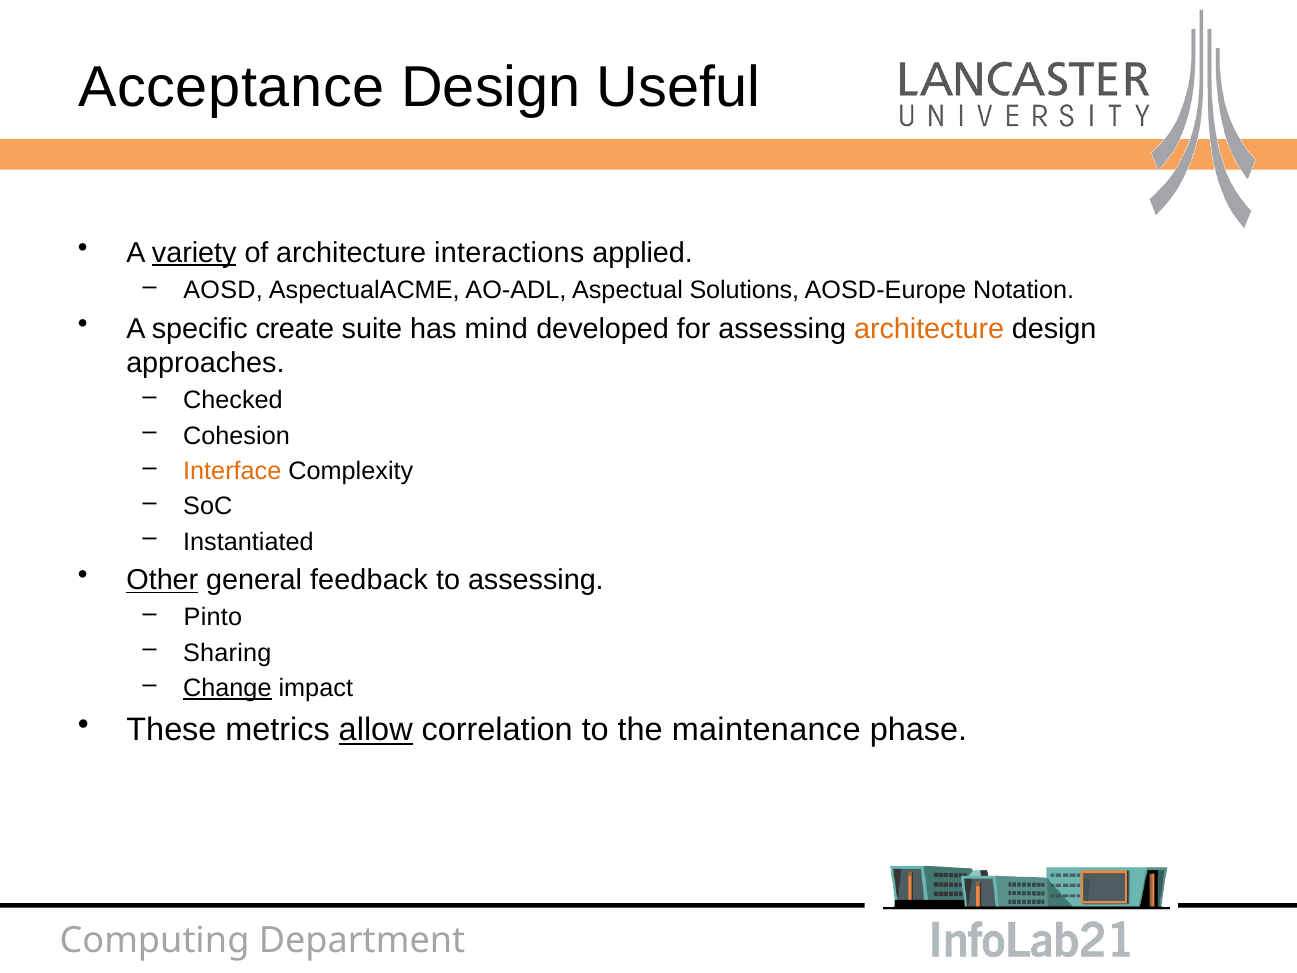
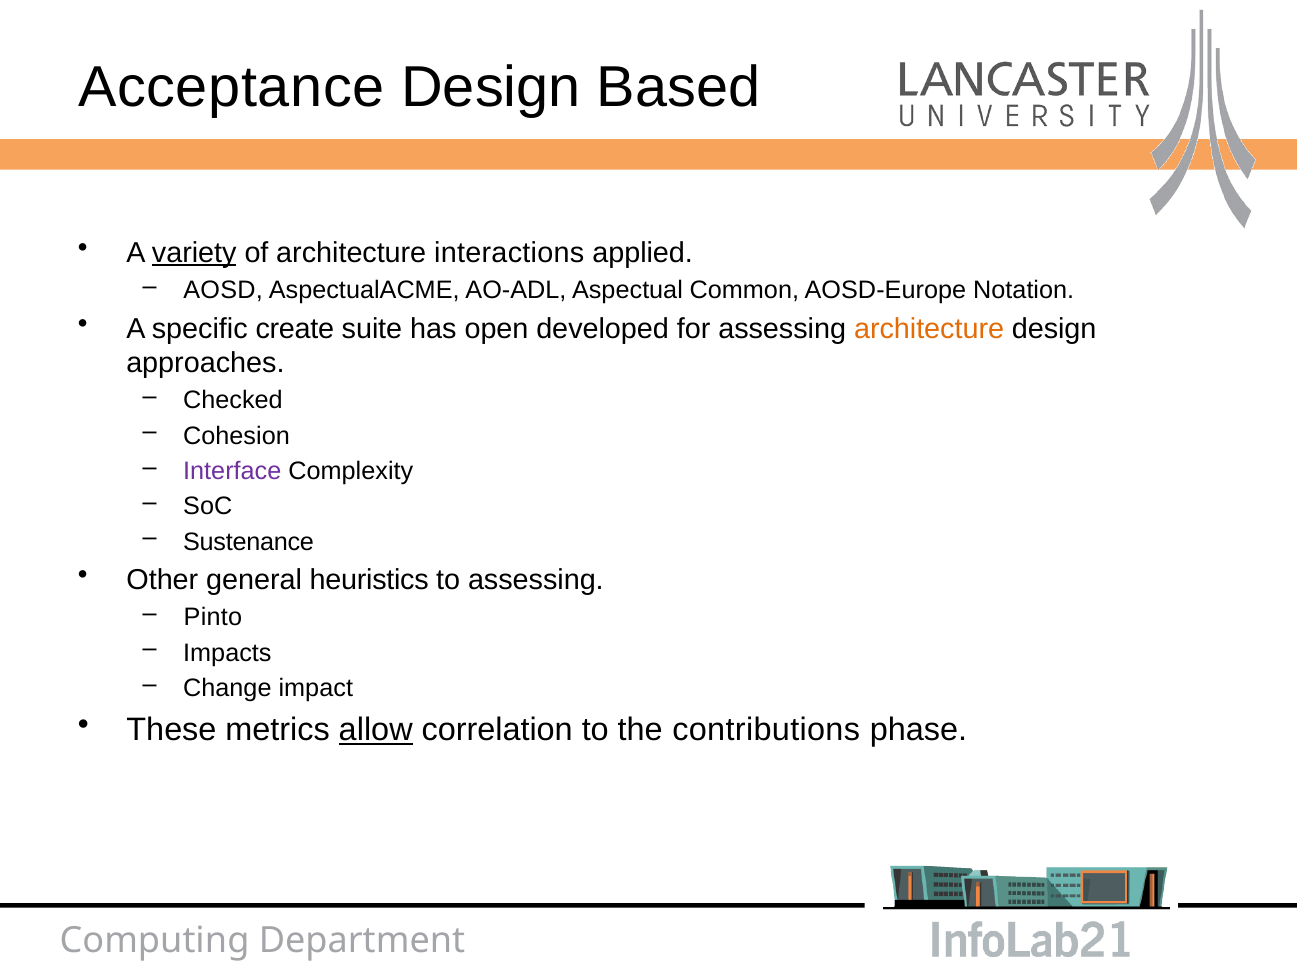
Useful: Useful -> Based (679, 88)
Solutions: Solutions -> Common (744, 290)
mind: mind -> open (496, 328)
Interface colour: orange -> purple (232, 471)
Instantiated: Instantiated -> Sustenance (249, 542)
Other underline: present -> none (162, 580)
feedback: feedback -> heuristics (369, 580)
Sharing: Sharing -> Impacts (227, 653)
Change underline: present -> none (227, 688)
maintenance: maintenance -> contributions (766, 730)
